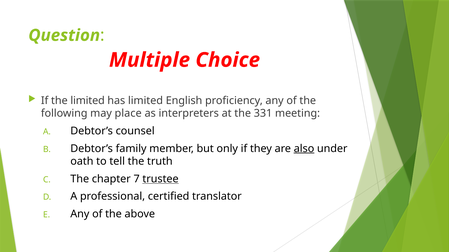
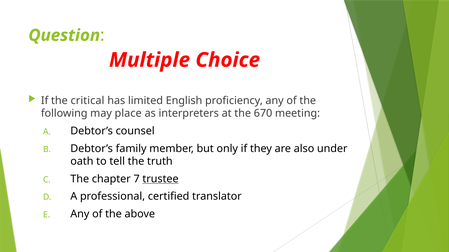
the limited: limited -> critical (87, 101)
331: 331 -> 670 (263, 114)
also underline: present -> none (304, 149)
